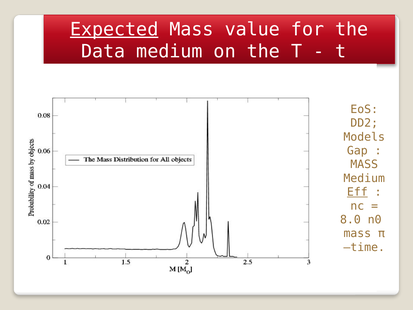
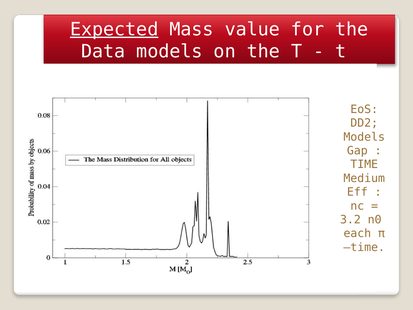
Data medium: medium -> models (169, 51)
MASS: MASS -> TIME (364, 164)
Eff underline: present -> none (357, 192)
8.0: 8.0 -> 3.2 (350, 219)
mass: mass -> each (357, 233)
